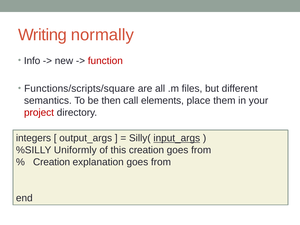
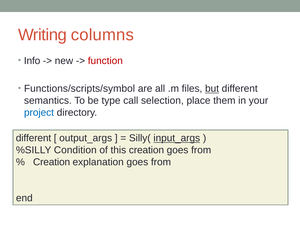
normally: normally -> columns (102, 35)
Functions/scripts/square: Functions/scripts/square -> Functions/scripts/symbol (80, 89)
but underline: none -> present (212, 89)
then: then -> type (111, 101)
elements: elements -> selection (162, 101)
project colour: red -> blue (39, 113)
integers: integers -> different (34, 138)
Uniformly: Uniformly -> Condition (75, 150)
